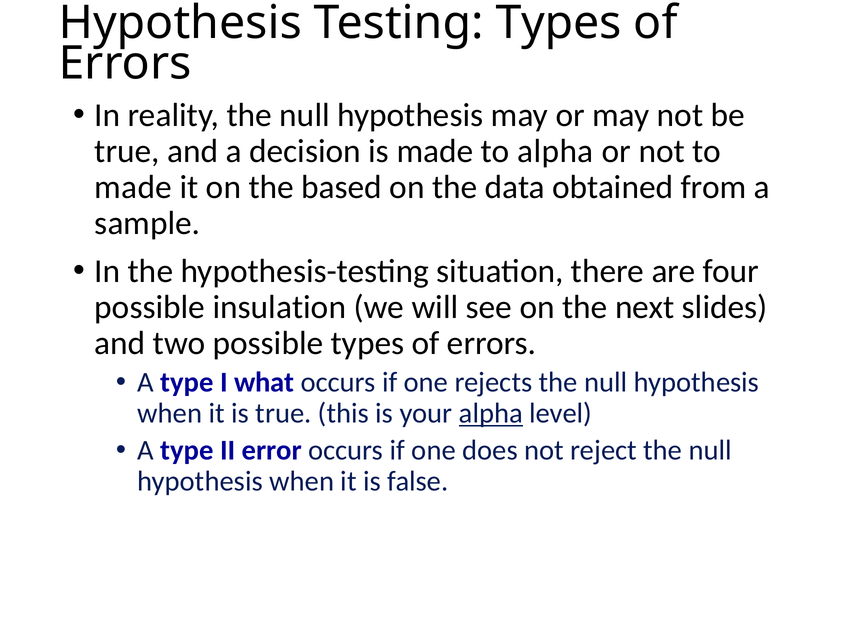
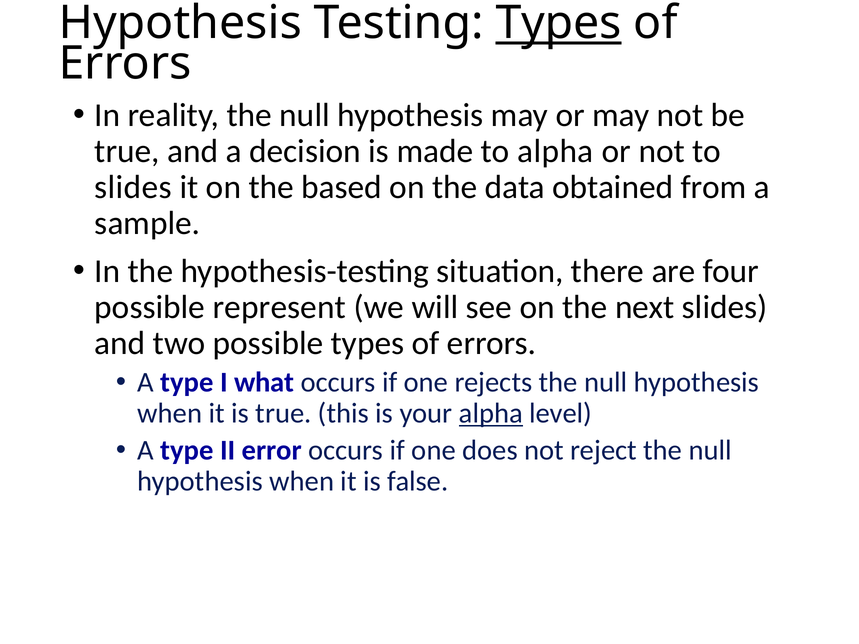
Types underline: none -> present (559, 23)
made: made -> slides (133, 187)
insulation: insulation -> represent (279, 307)
